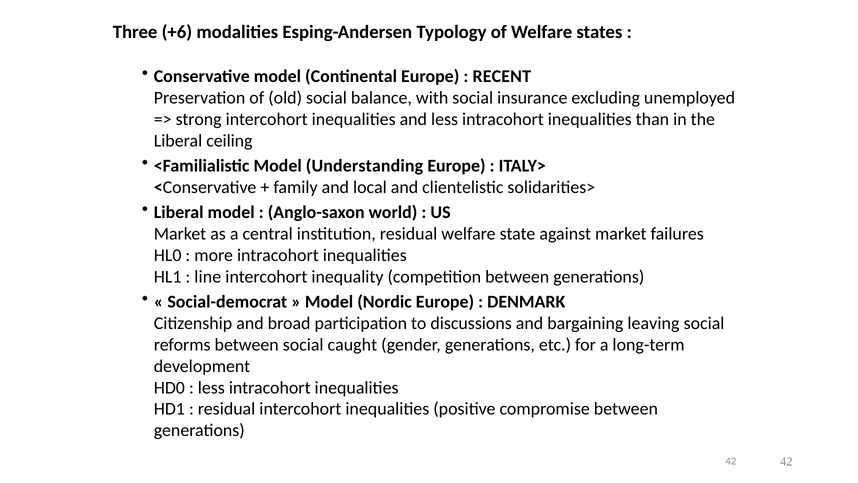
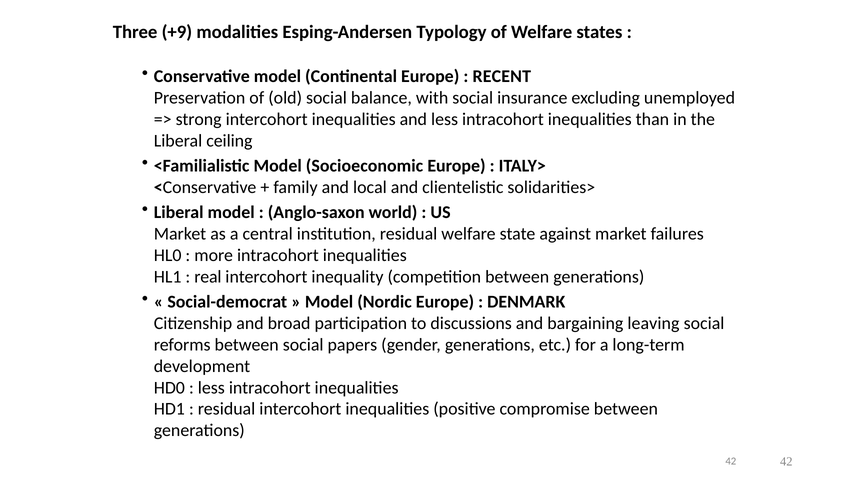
+6: +6 -> +9 (177, 32)
Understanding: Understanding -> Socioeconomic (365, 166)
line: line -> real (208, 276)
caught: caught -> papers (352, 344)
